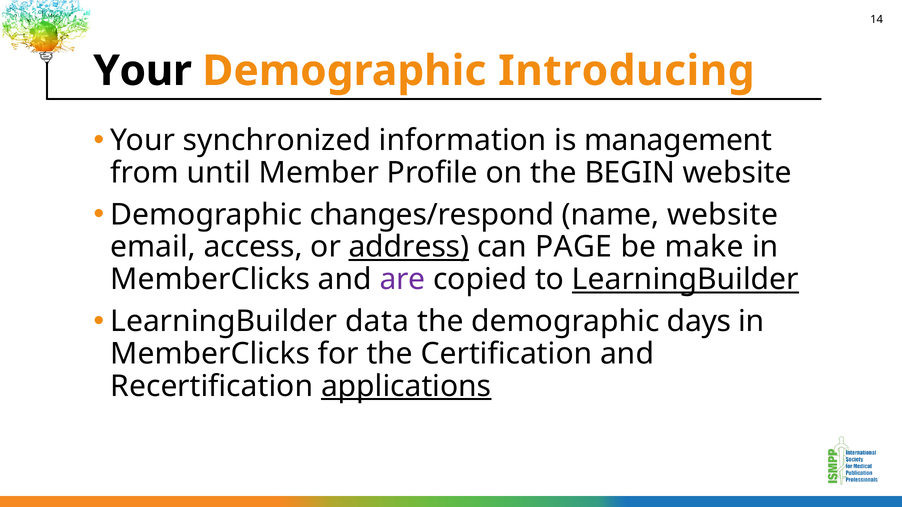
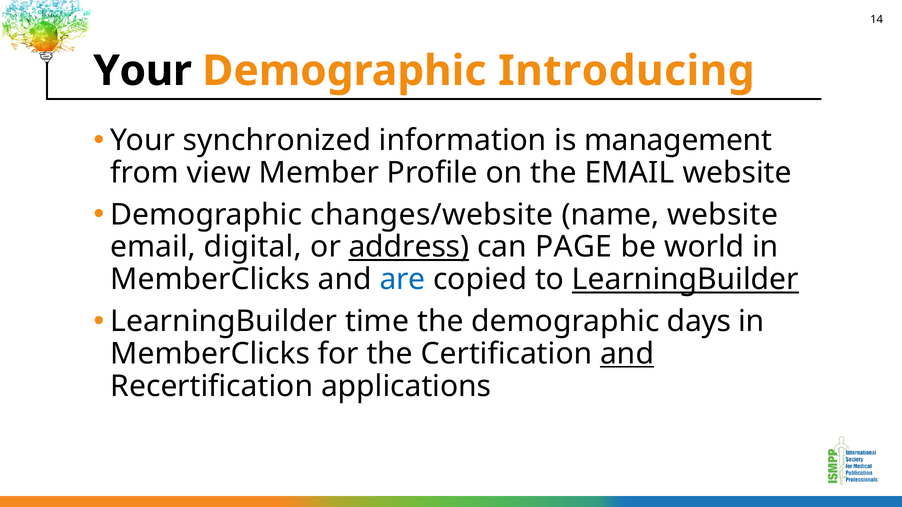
until: until -> view (219, 173)
the BEGIN: BEGIN -> EMAIL (630, 173)
changes/respond: changes/respond -> changes/website (432, 215)
access: access -> digital (253, 247)
make: make -> world (704, 247)
are colour: purple -> blue (402, 280)
data: data -> time (377, 322)
and underline: none -> present (627, 354)
applications underline: present -> none (406, 386)
